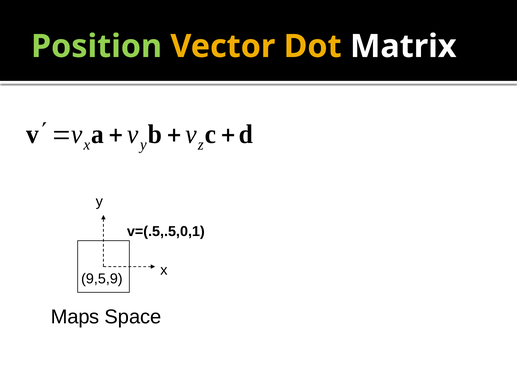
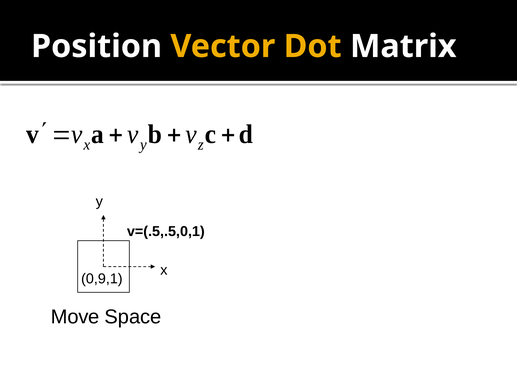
Position colour: light green -> white (97, 46)
9,5,9: 9,5,9 -> 0,9,1 (102, 279)
Maps: Maps -> Move (75, 318)
